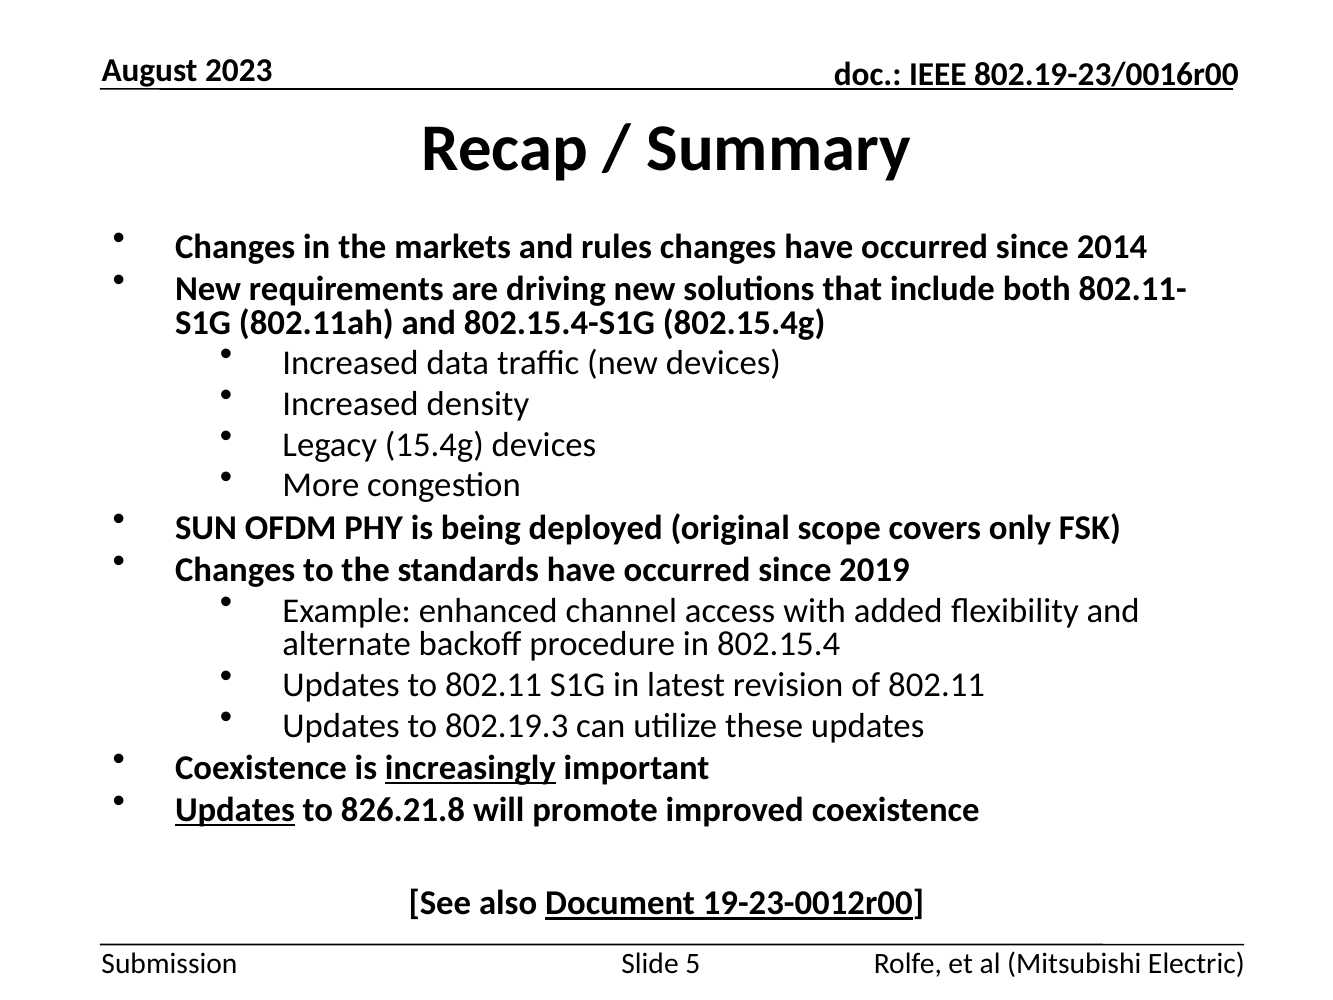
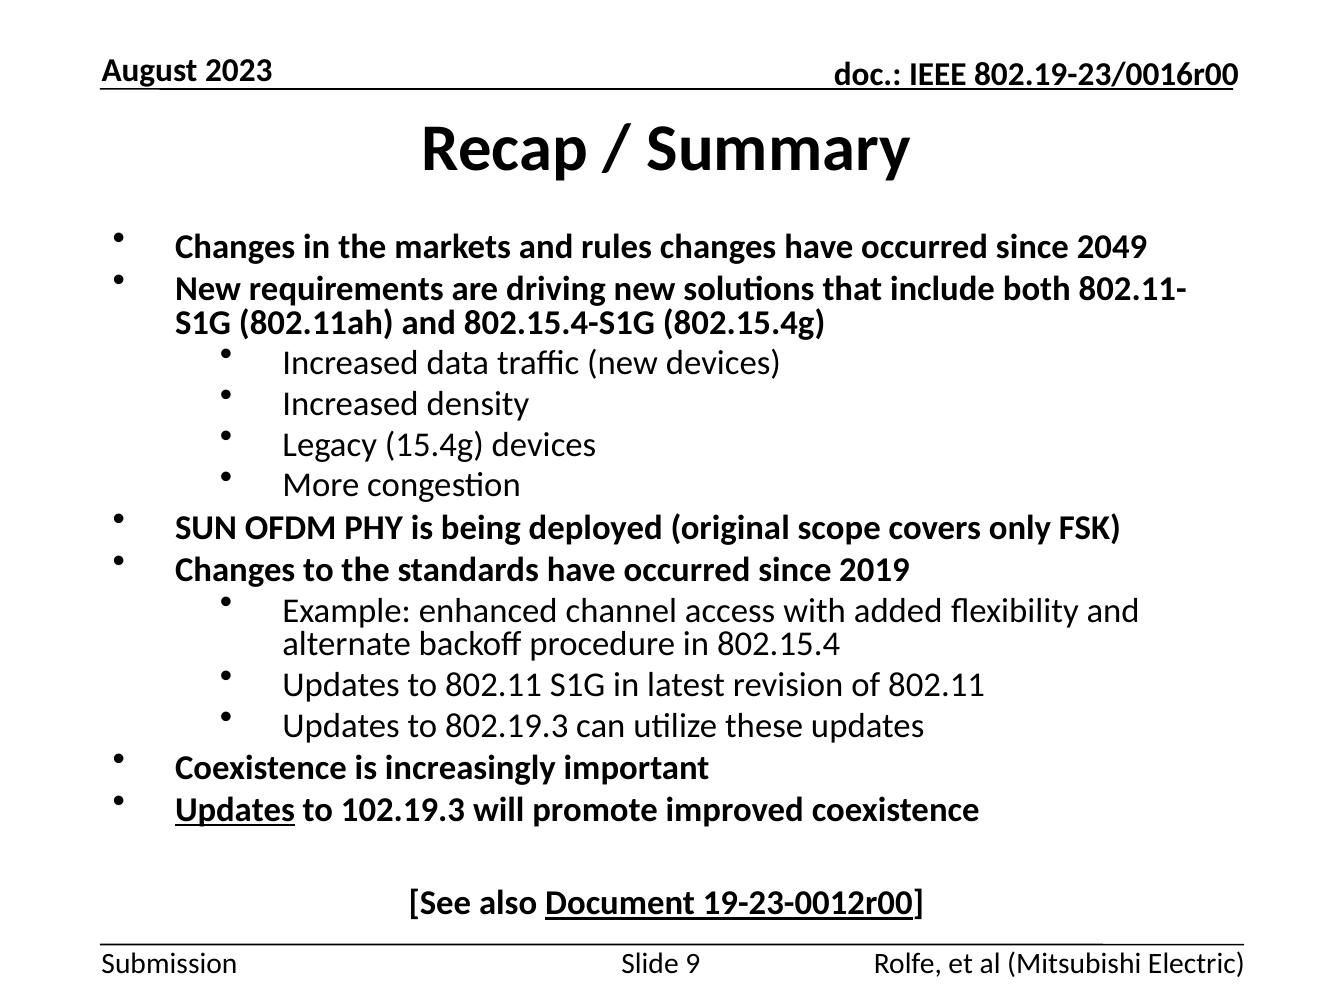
2014: 2014 -> 2049 (1112, 247)
increasingly underline: present -> none (470, 768)
826.21.8: 826.21.8 -> 102.19.3 (403, 810)
5: 5 -> 9 (693, 964)
